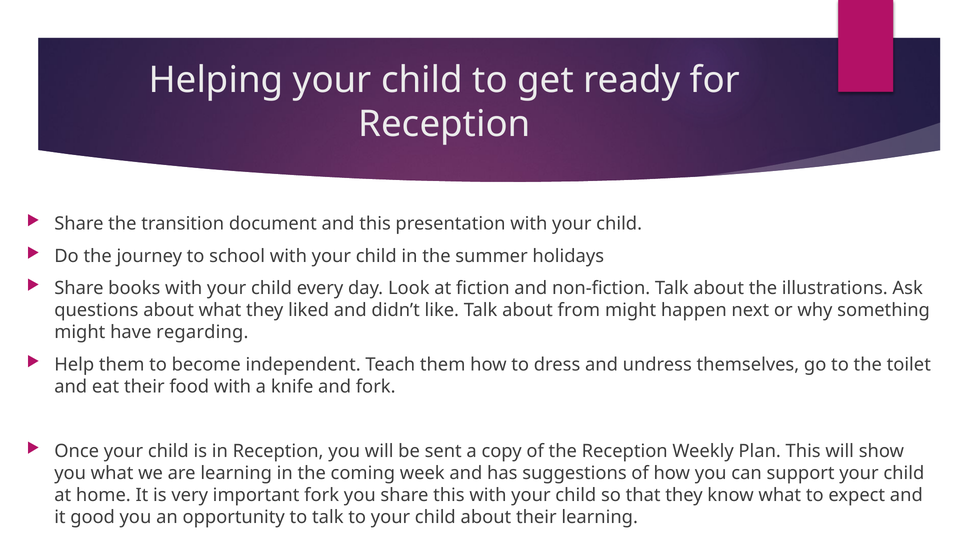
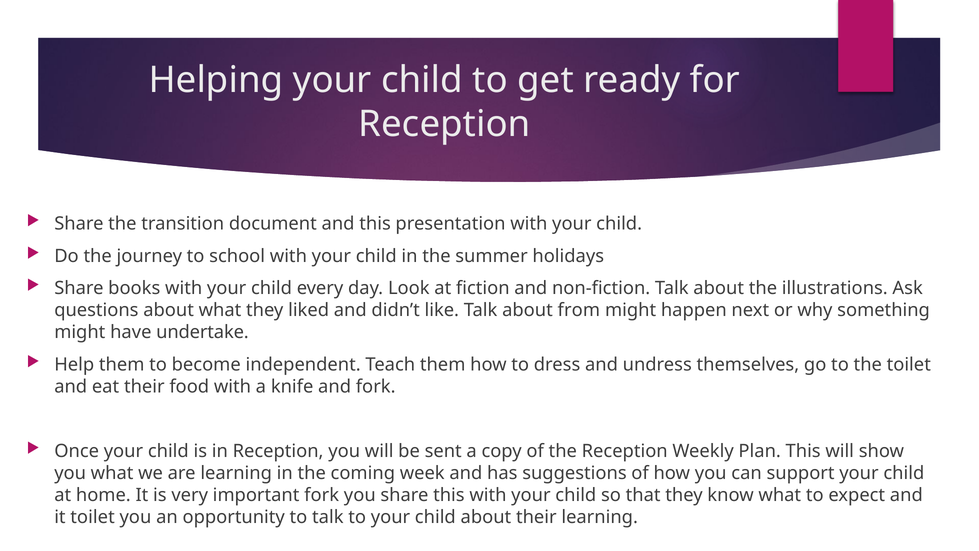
regarding: regarding -> undertake (202, 332)
it good: good -> toilet (93, 517)
